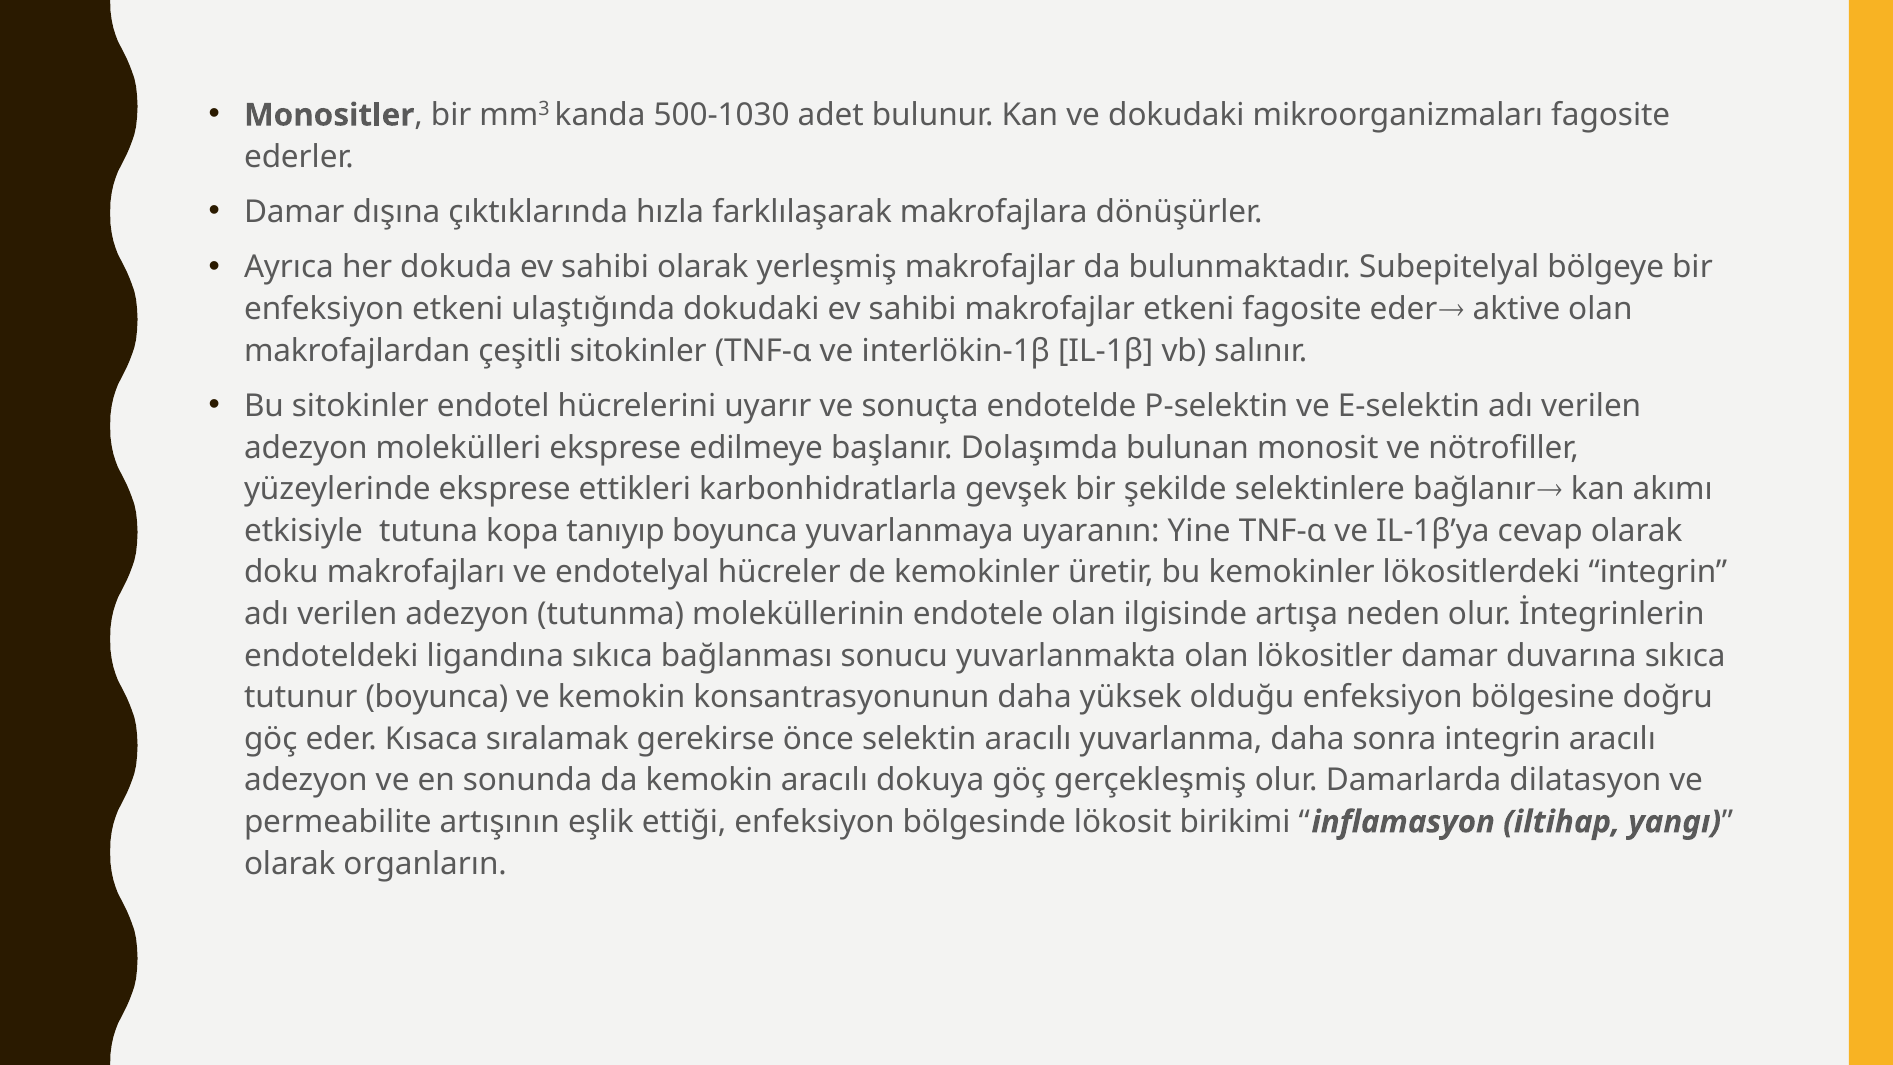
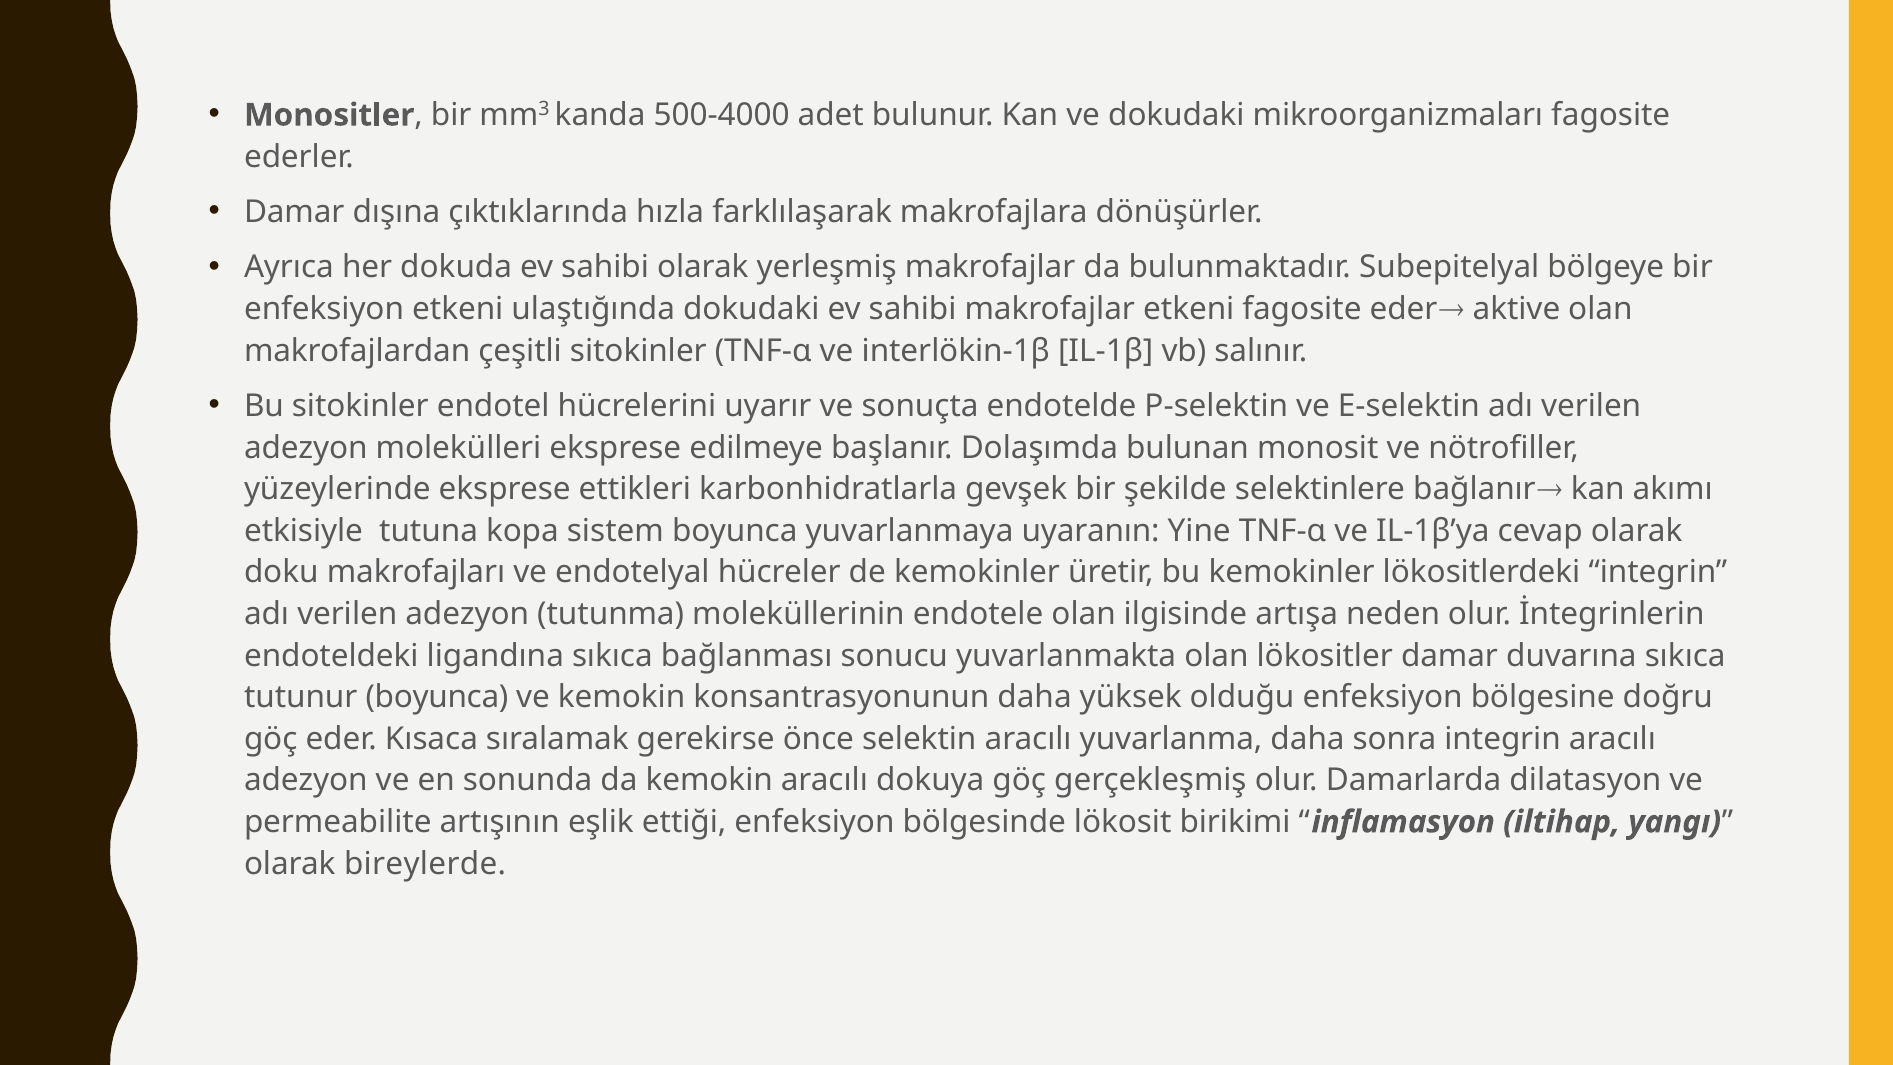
500-1030: 500-1030 -> 500-4000 (722, 115)
tanıyıp: tanıyıp -> sistem (615, 531)
organların: organların -> bireylerde (425, 863)
